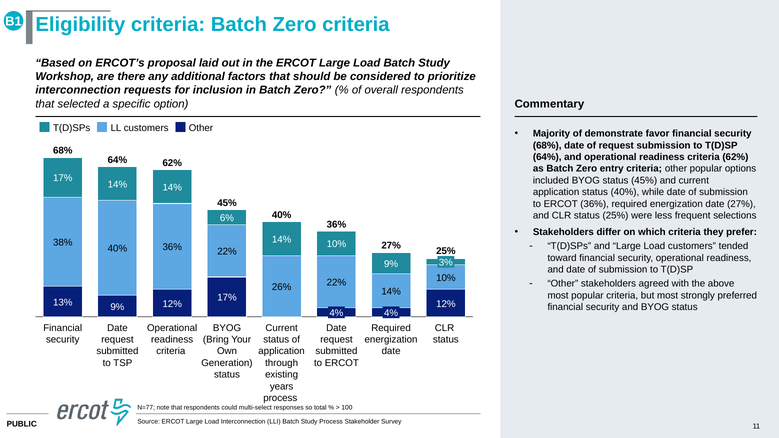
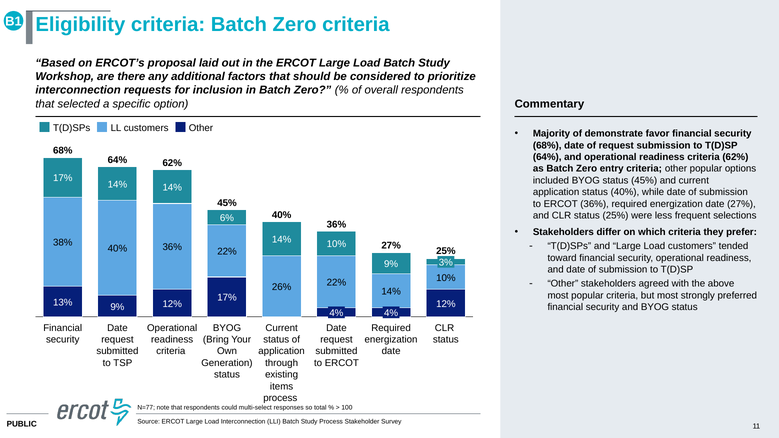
years: years -> items (282, 386)
